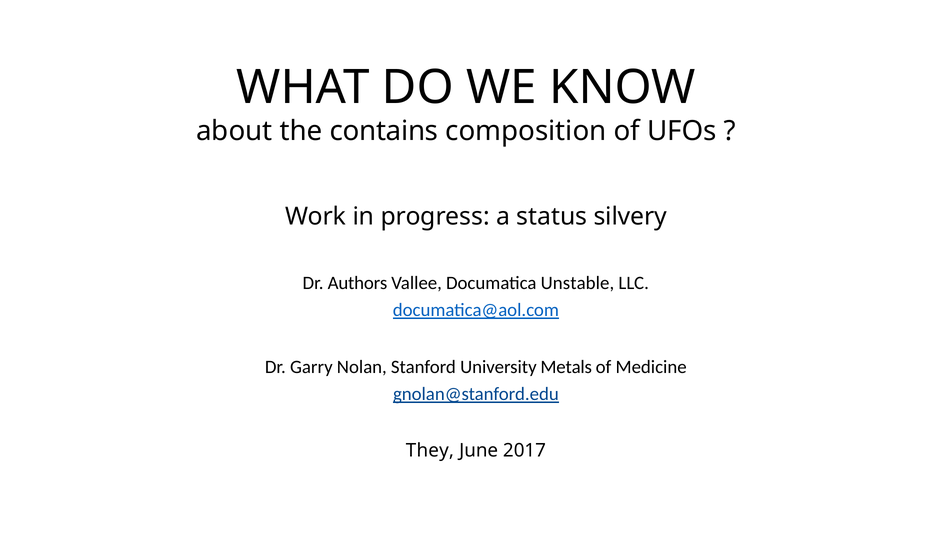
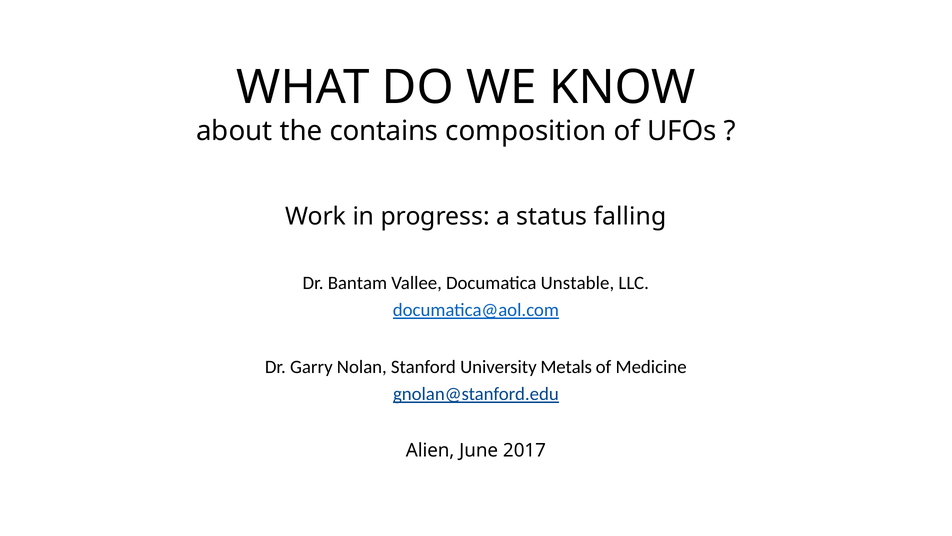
silvery: silvery -> falling (630, 217)
Authors: Authors -> Bantam (357, 283)
They: They -> Alien (430, 450)
